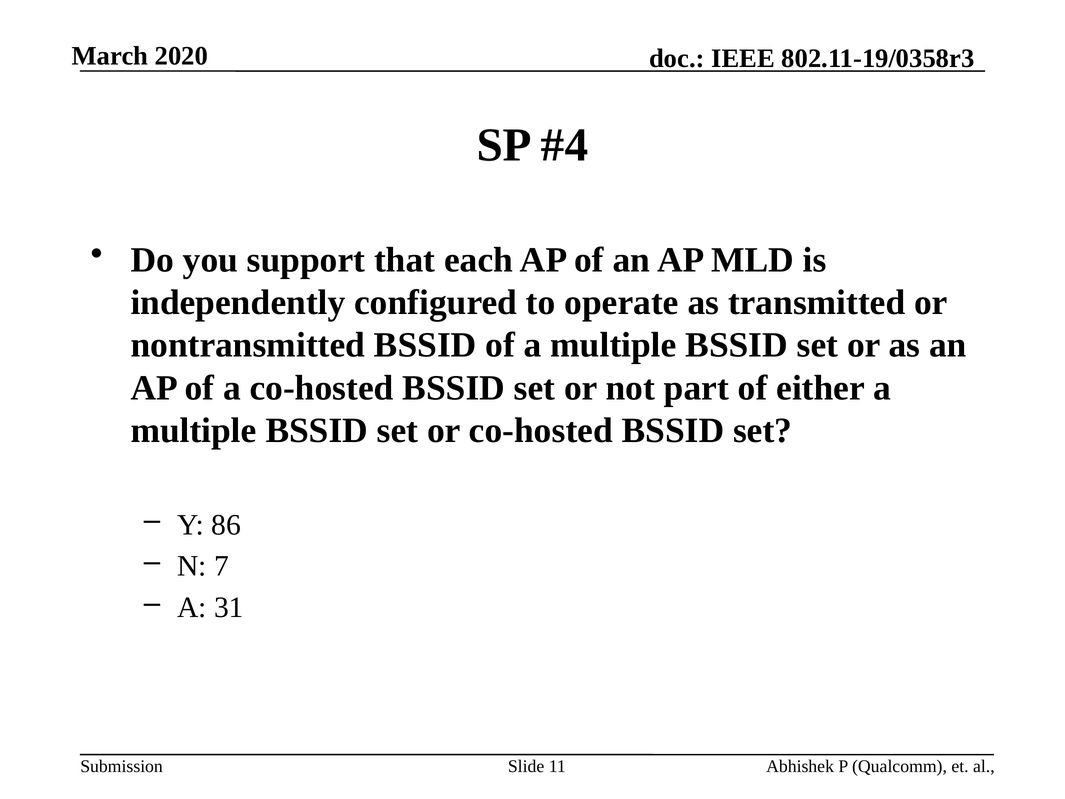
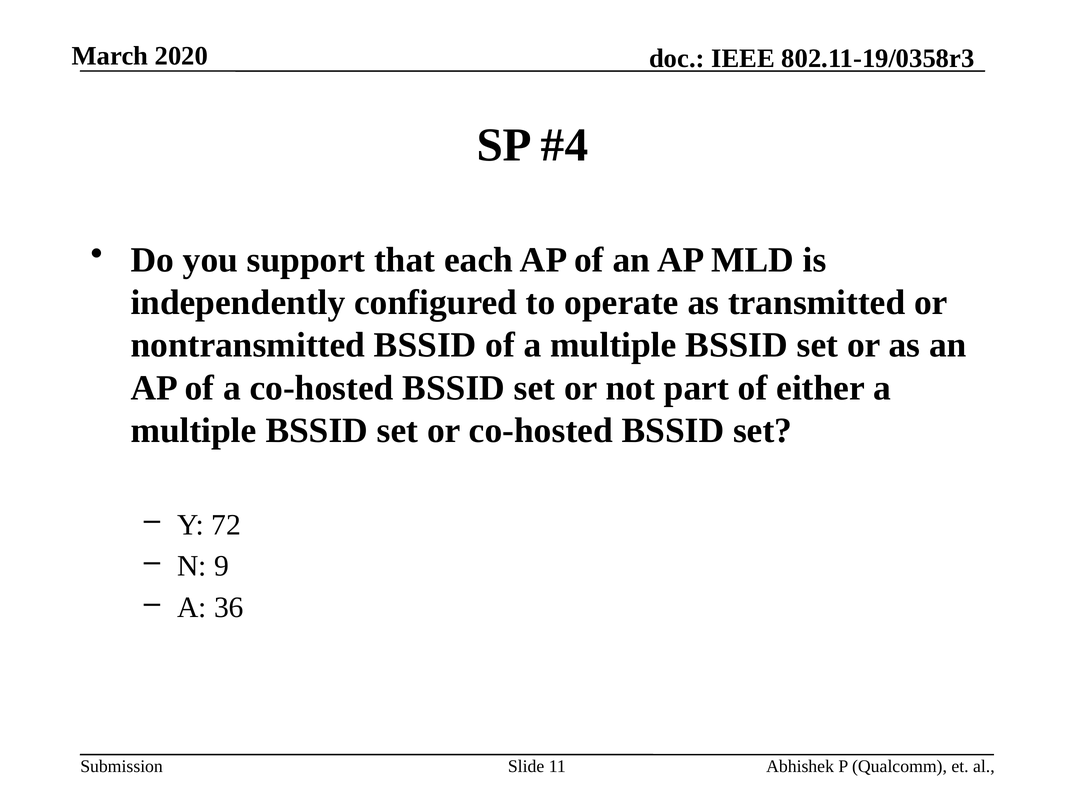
86: 86 -> 72 (226, 525)
7: 7 -> 9 (221, 566)
31: 31 -> 36 (229, 608)
